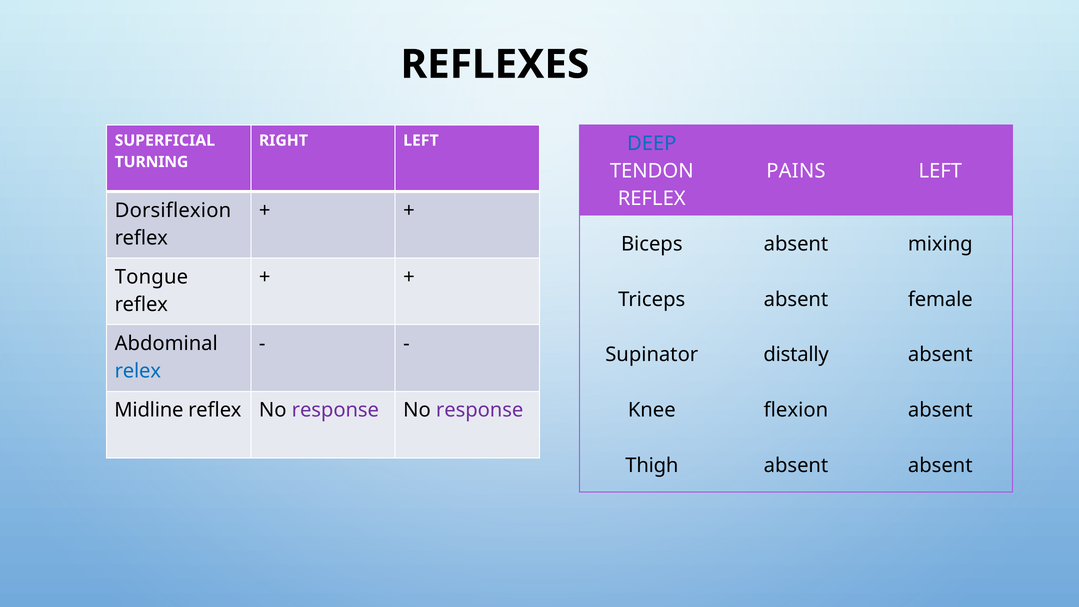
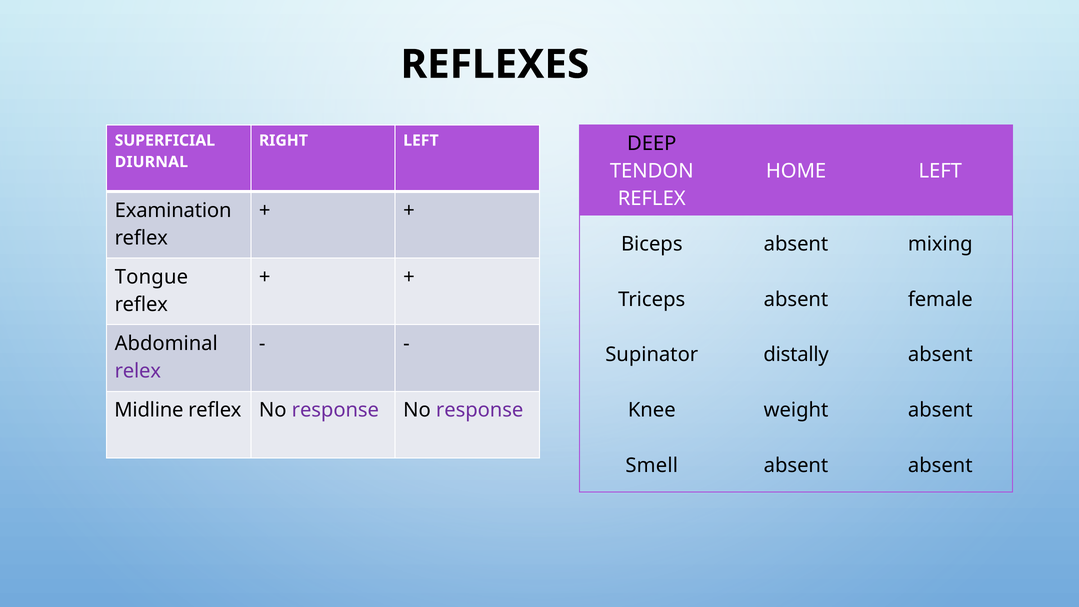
DEEP colour: blue -> black (652, 144)
TURNING: TURNING -> DIURNAL (151, 162)
PAINS: PAINS -> HOME (796, 171)
Dorsiflexion: Dorsiflexion -> Examination (173, 210)
relex colour: blue -> purple (138, 371)
flexion: flexion -> weight (796, 410)
Thigh: Thigh -> Smell (652, 465)
